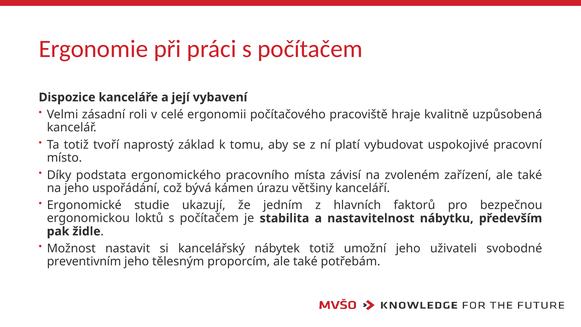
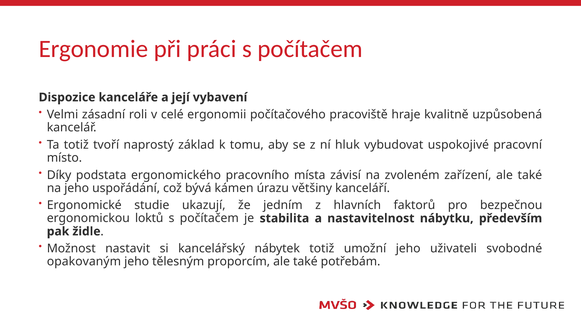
platí: platí -> hluk (347, 145)
preventivním: preventivním -> opakovaným (84, 261)
